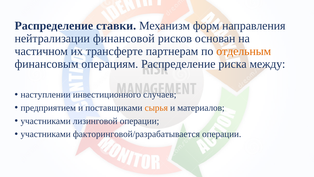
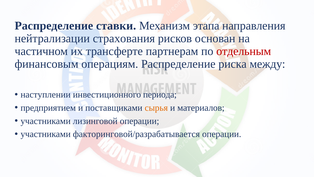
форм: форм -> этапа (206, 26)
финансовой: финансовой -> страхования (124, 38)
отдельным colour: orange -> red (244, 51)
случаев: случаев -> периода (160, 94)
